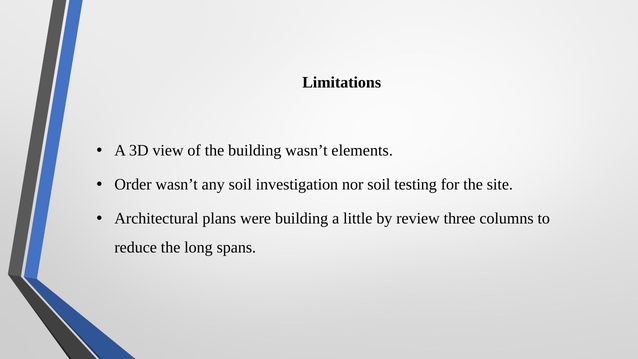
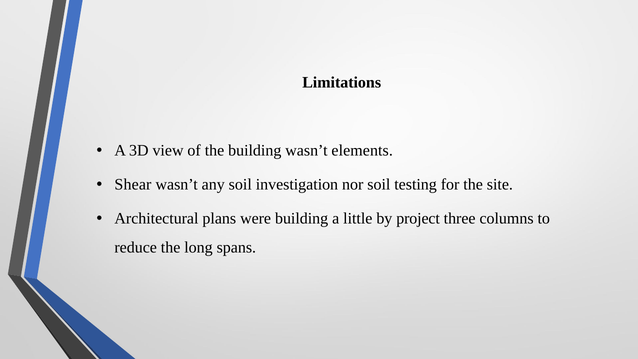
Order: Order -> Shear (133, 185)
review: review -> project (418, 219)
